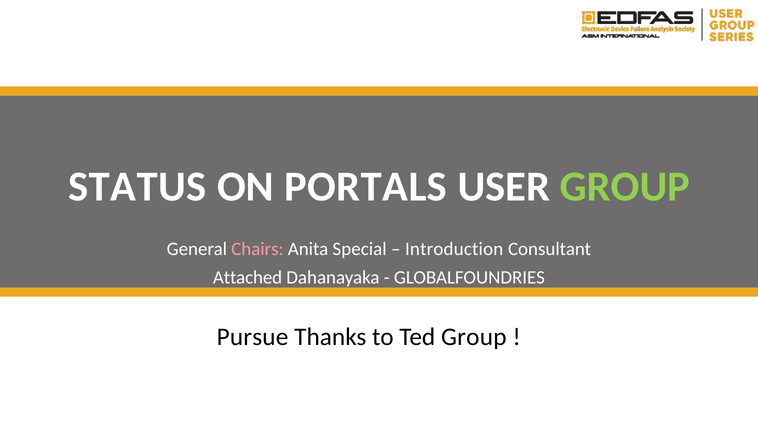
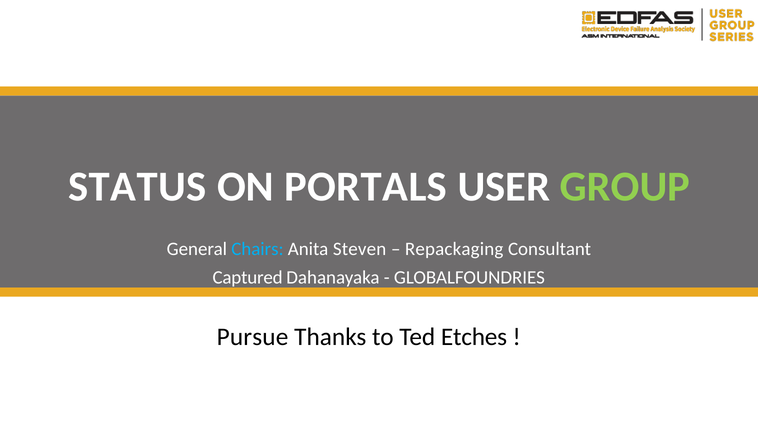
Chairs colour: pink -> light blue (257, 249)
Special: Special -> Steven (360, 249)
Introduction: Introduction -> Repackaging (454, 249)
Attached: Attached -> Captured (248, 278)
Ted Group: Group -> Etches (474, 337)
